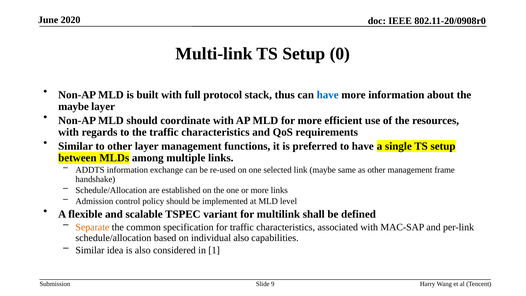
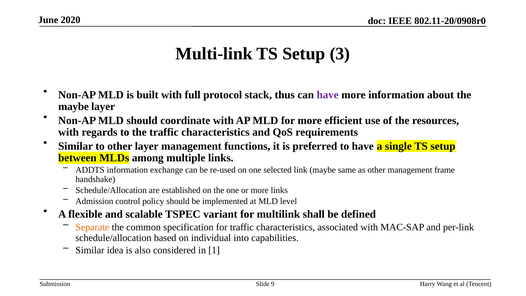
0: 0 -> 3 (340, 54)
have colour: blue -> purple (328, 95)
individual also: also -> into (241, 238)
